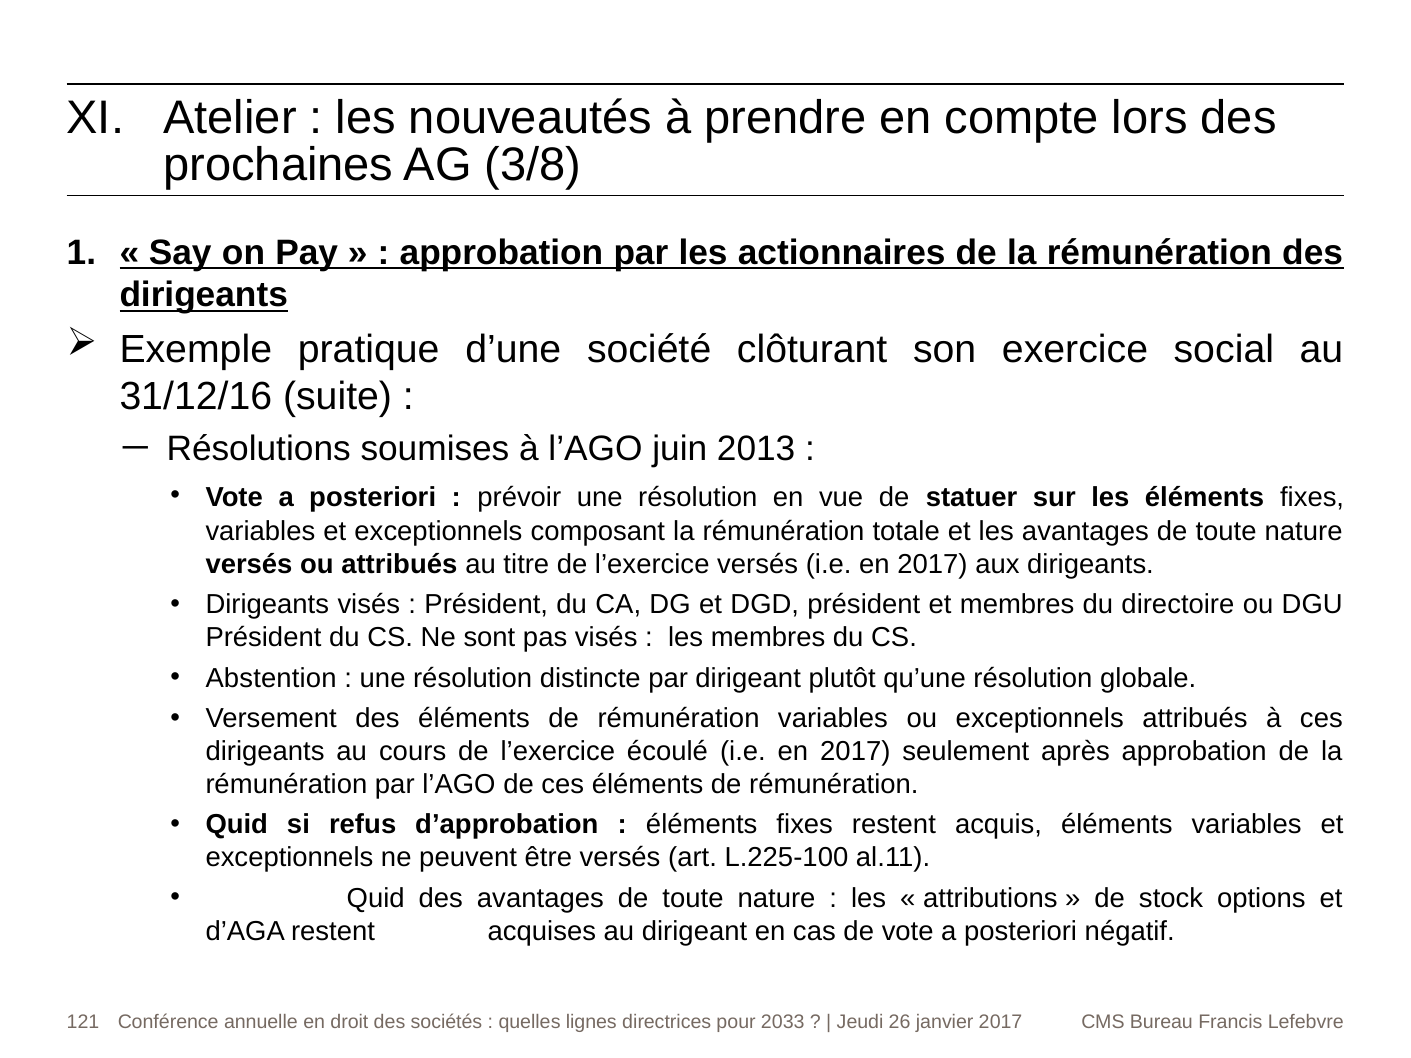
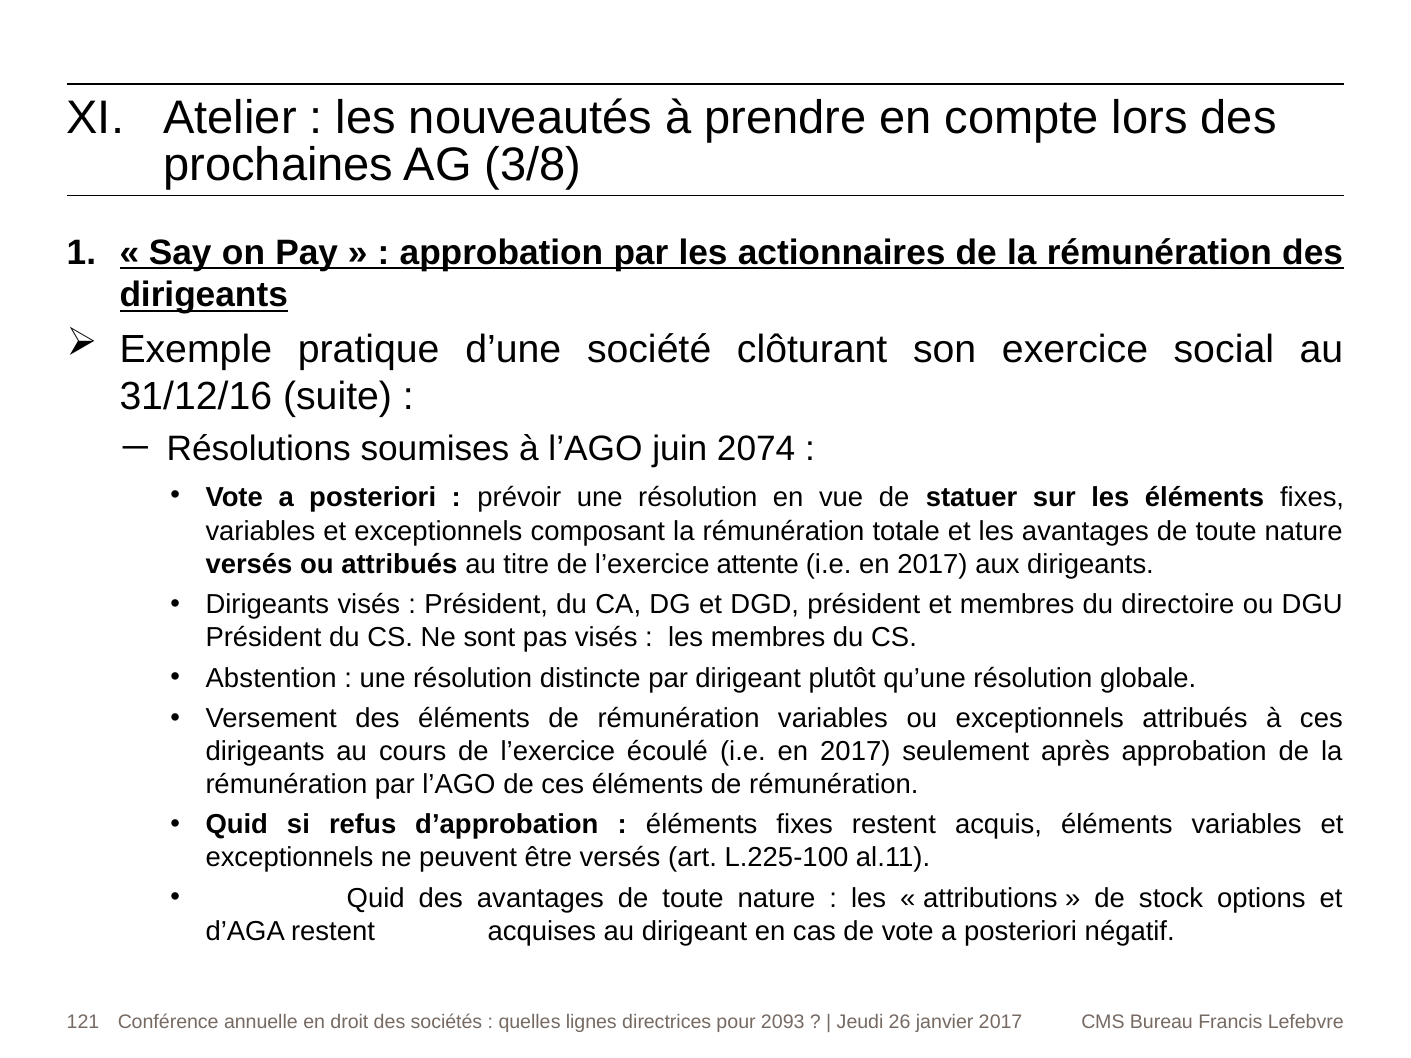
2013: 2013 -> 2074 (756, 449)
l’exercice versés: versés -> attente (758, 564)
2033: 2033 -> 2093 (783, 1022)
